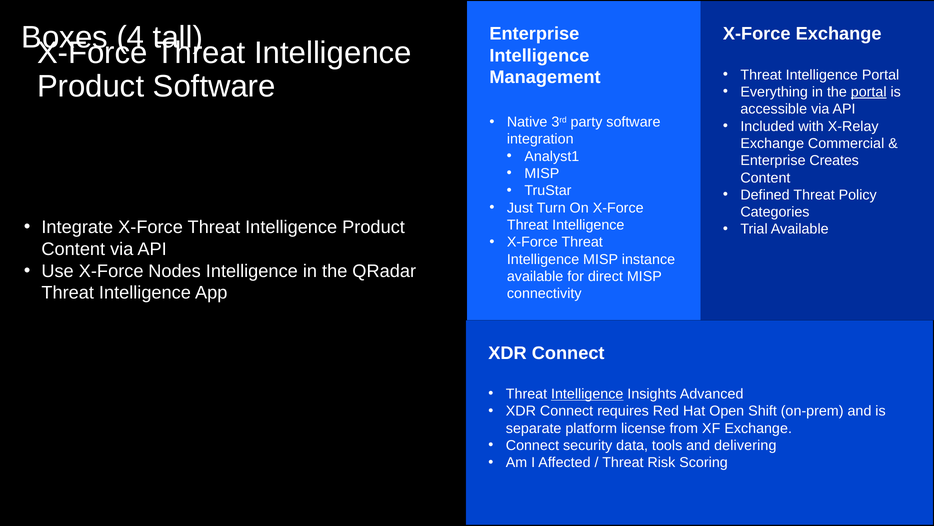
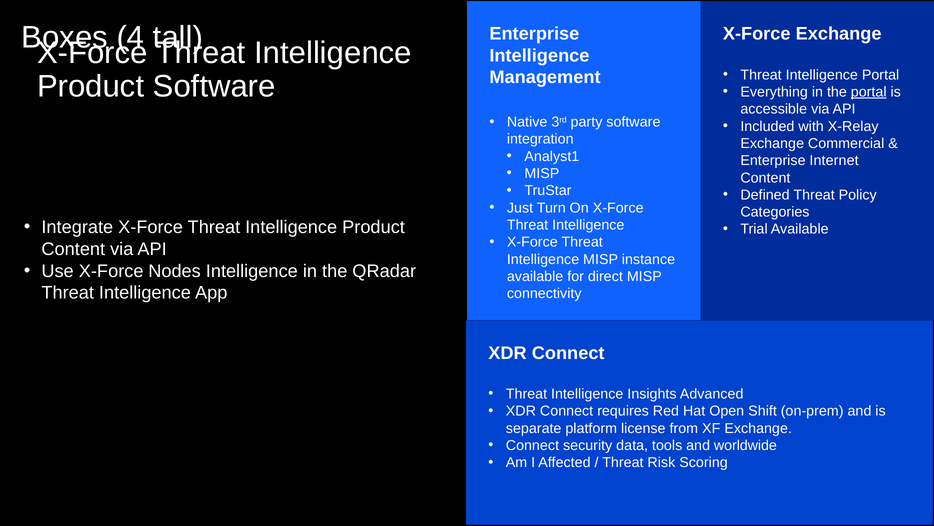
Creates: Creates -> Internet (834, 160)
Intelligence underline: present -> none (587, 394)
delivering: delivering -> worldwide (745, 445)
